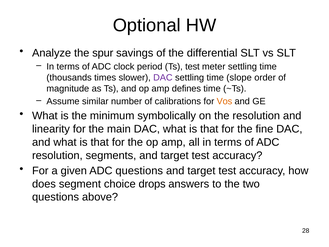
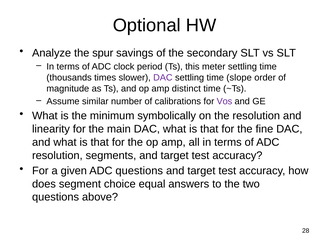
differential: differential -> secondary (212, 53)
Ts test: test -> this (192, 67)
defines: defines -> distinct (186, 89)
Vos colour: orange -> purple (224, 101)
drops: drops -> equal (152, 184)
